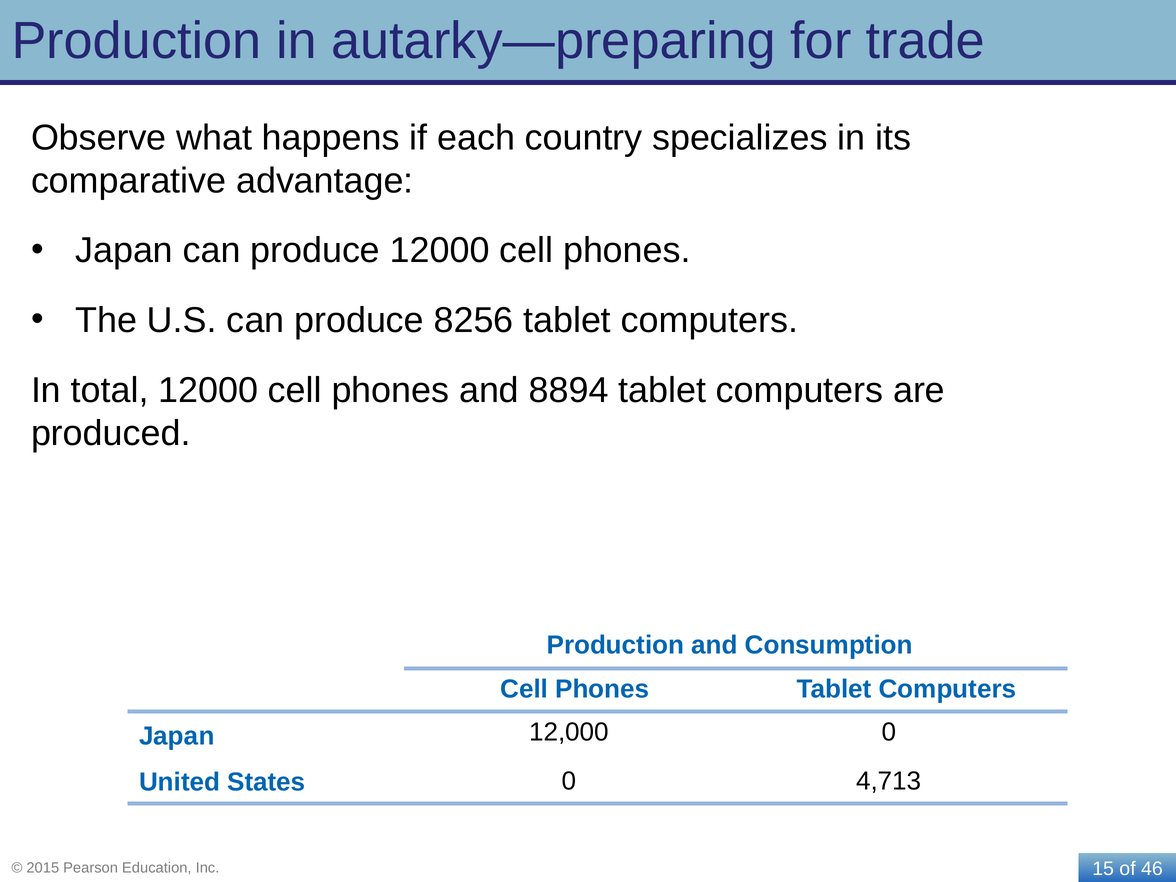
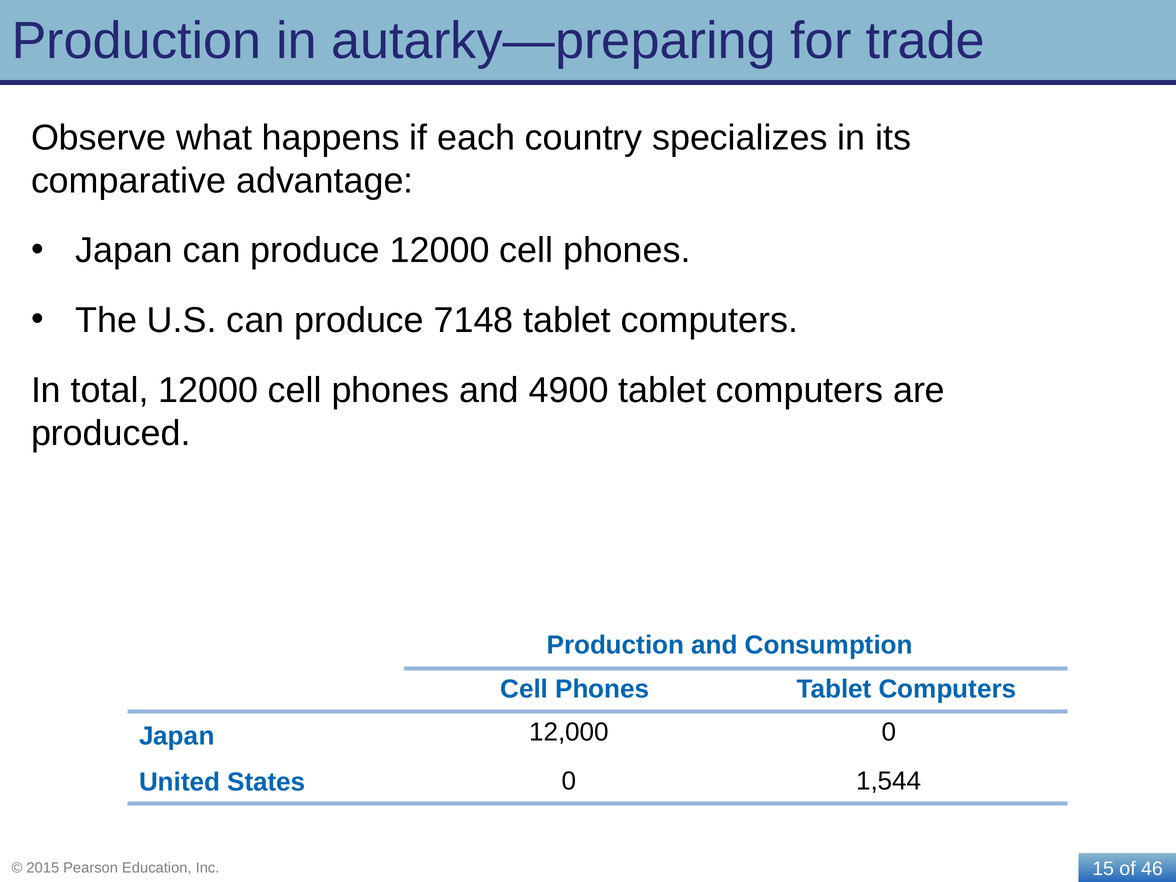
8256: 8256 -> 7148 (474, 320)
8894: 8894 -> 4900 (569, 390)
4,713: 4,713 -> 1,544 (889, 781)
